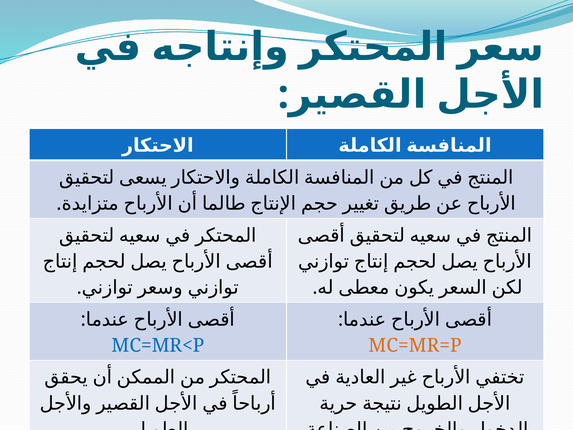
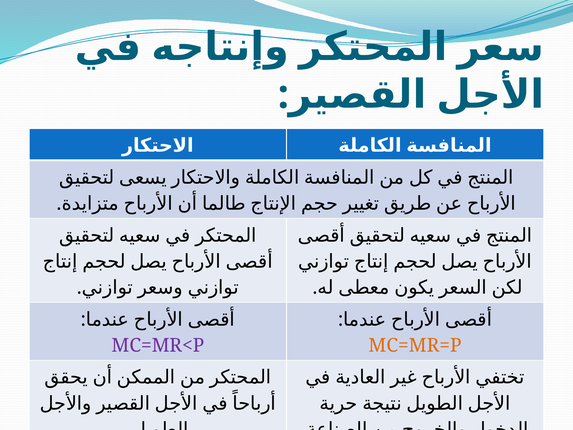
MC=MR<P colour: blue -> purple (158, 345)
